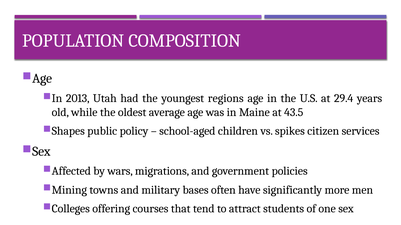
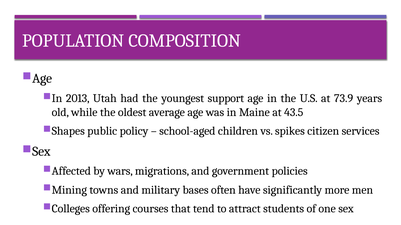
regions: regions -> support (226, 99)
29.4: 29.4 -> 73.9 (344, 99)
